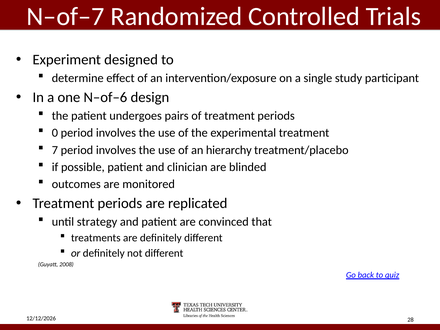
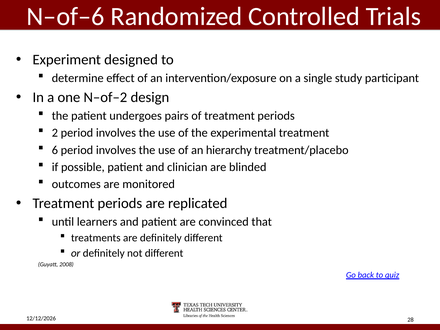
N–of–7: N–of–7 -> N–of–6 (65, 16)
N–of–6: N–of–6 -> N–of–2 (105, 97)
0: 0 -> 2 (55, 133)
7: 7 -> 6 (55, 150)
strategy: strategy -> learners (97, 222)
